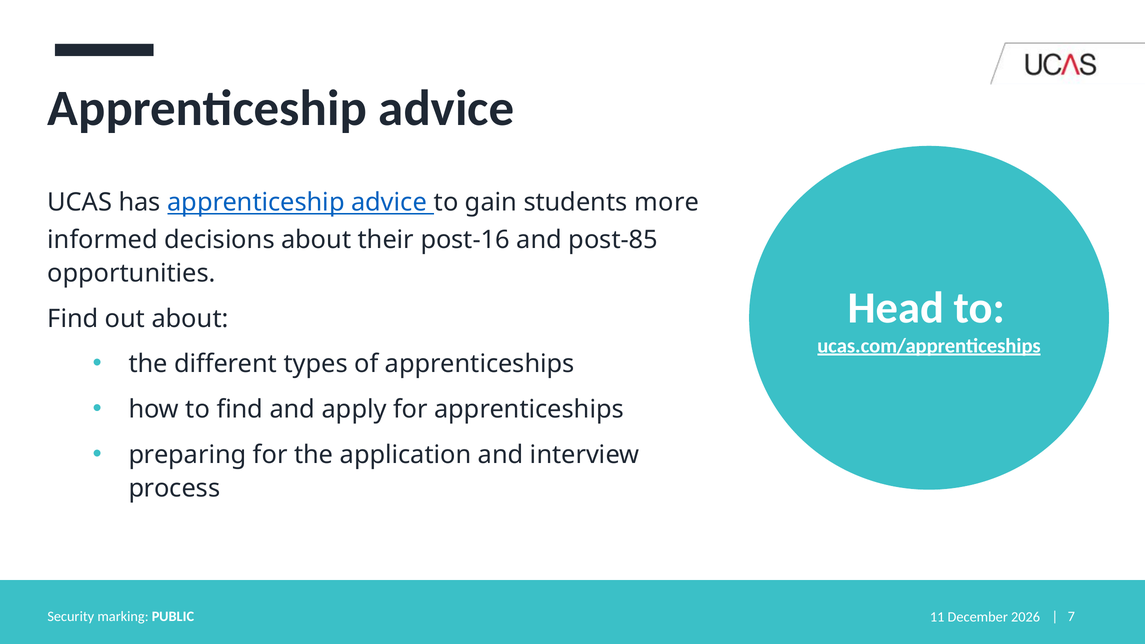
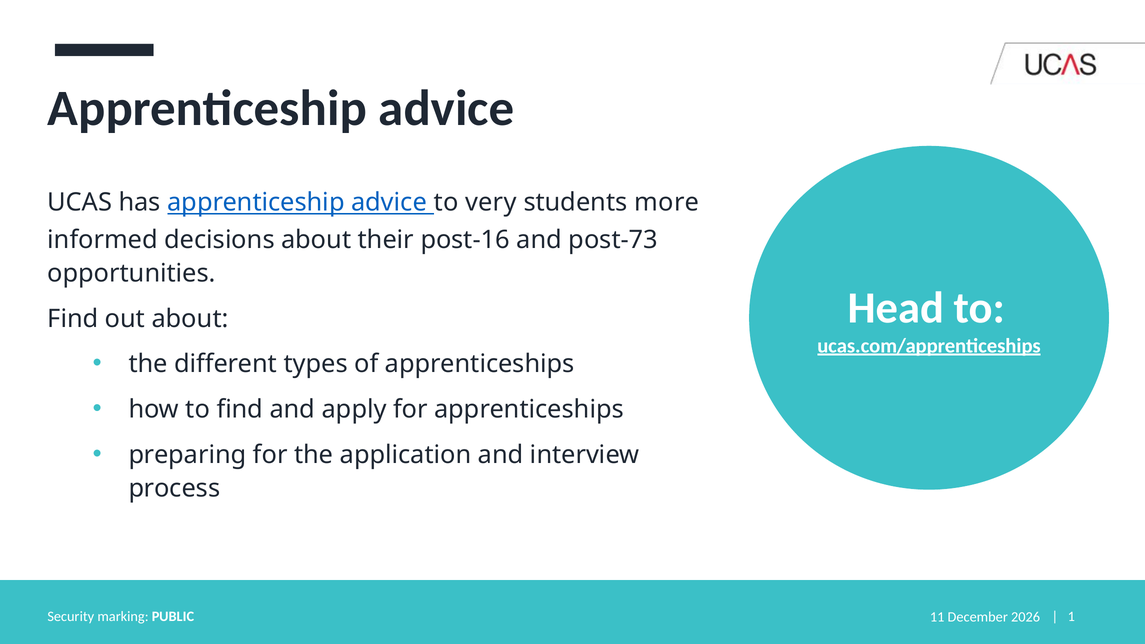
gain: gain -> very (491, 202)
post-85: post-85 -> post-73 (613, 240)
7: 7 -> 1 (1071, 617)
